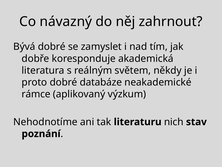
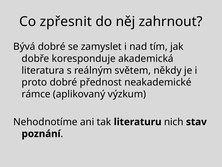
návazný: návazný -> zpřesnit (66, 21)
databáze: databáze -> přednost (101, 82)
